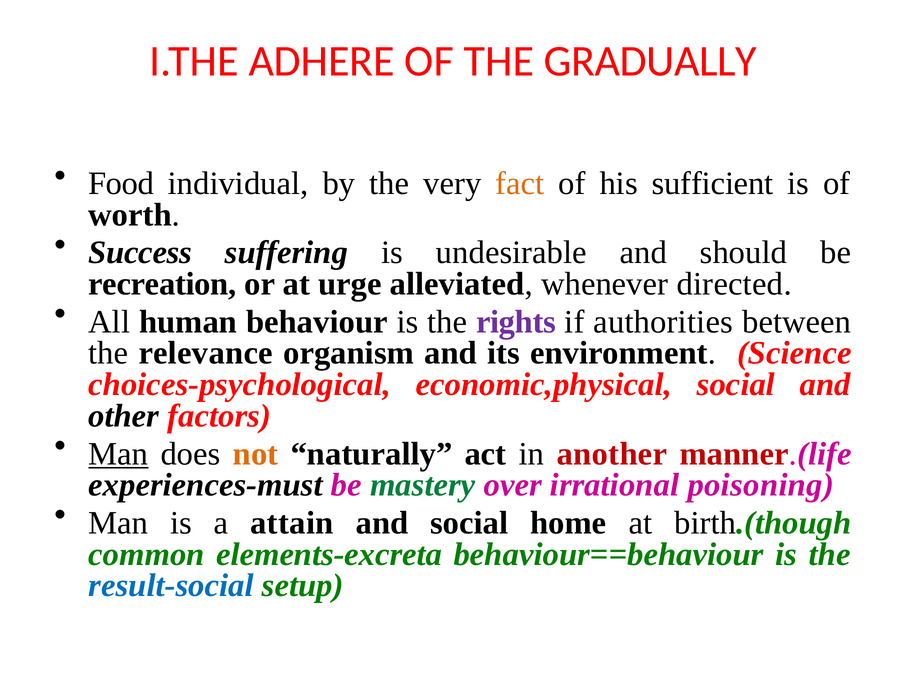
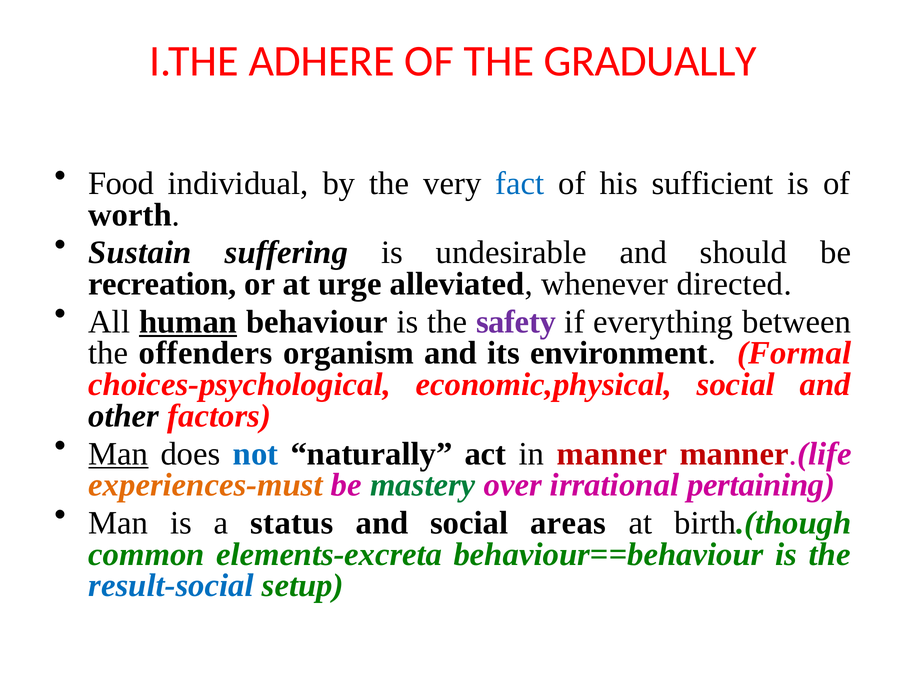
fact colour: orange -> blue (520, 184)
Success: Success -> Sustain (140, 253)
human underline: none -> present (188, 322)
rights: rights -> safety (516, 322)
authorities: authorities -> everything (663, 322)
relevance: relevance -> offenders (206, 353)
Science: Science -> Formal (794, 353)
not colour: orange -> blue (256, 454)
another: another -> manner (612, 454)
experiences-must colour: black -> orange (206, 485)
poisoning: poisoning -> pertaining (761, 485)
attain: attain -> status (292, 523)
home: home -> areas (568, 523)
